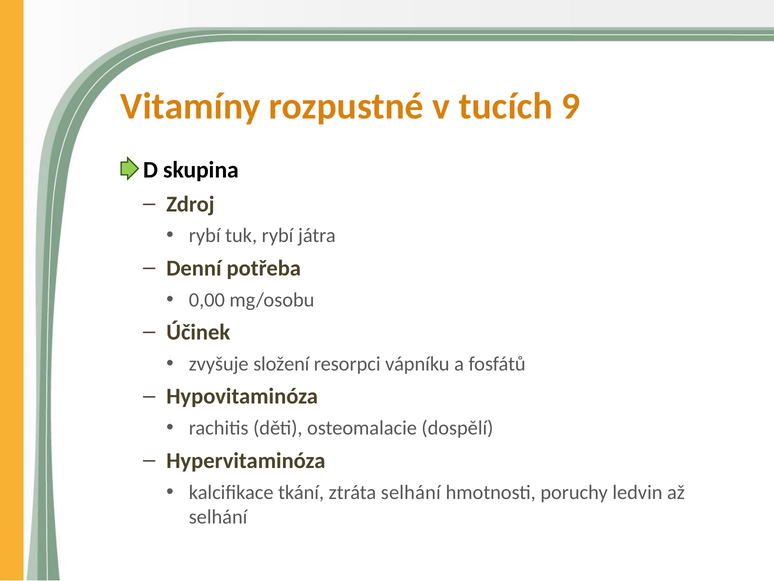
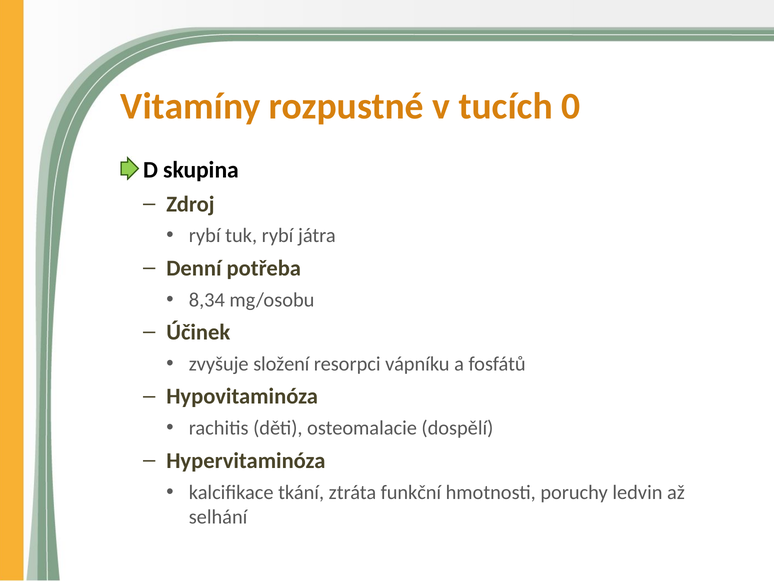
9: 9 -> 0 (571, 106)
0,00: 0,00 -> 8,34 (207, 300)
ztráta selhání: selhání -> funkční (411, 492)
